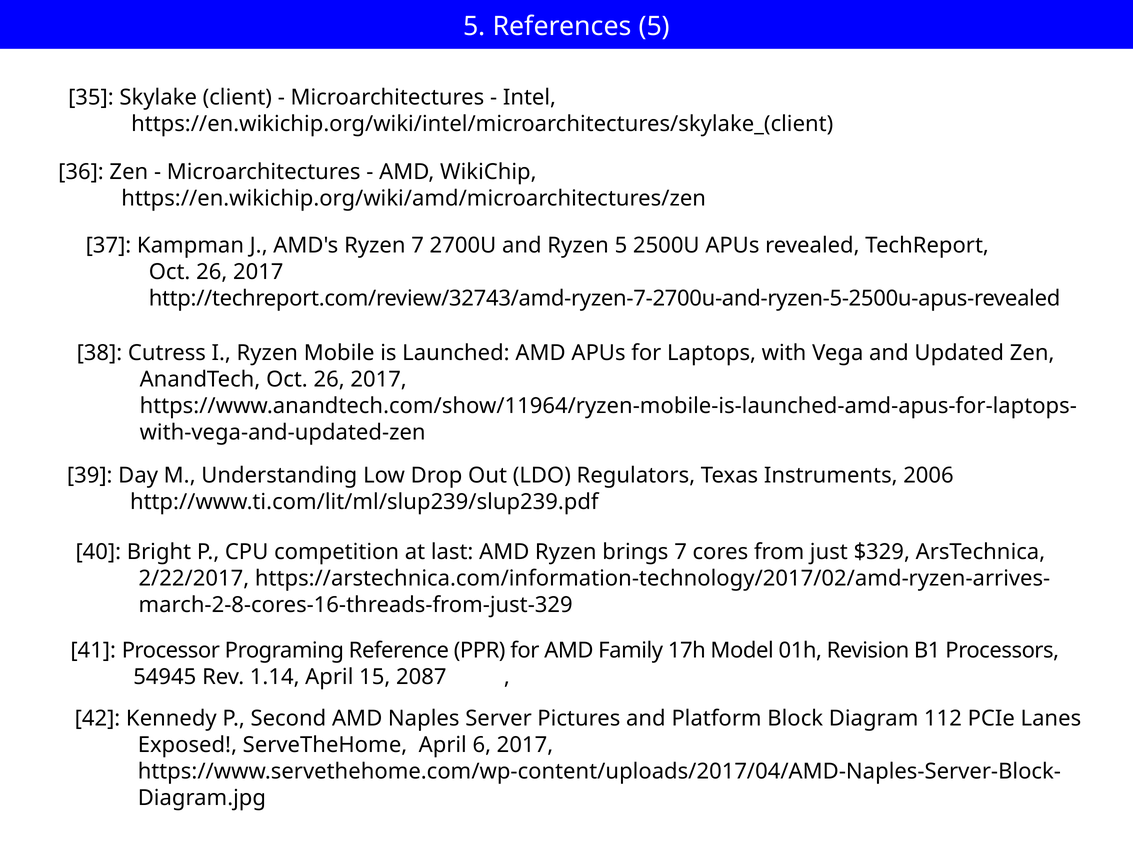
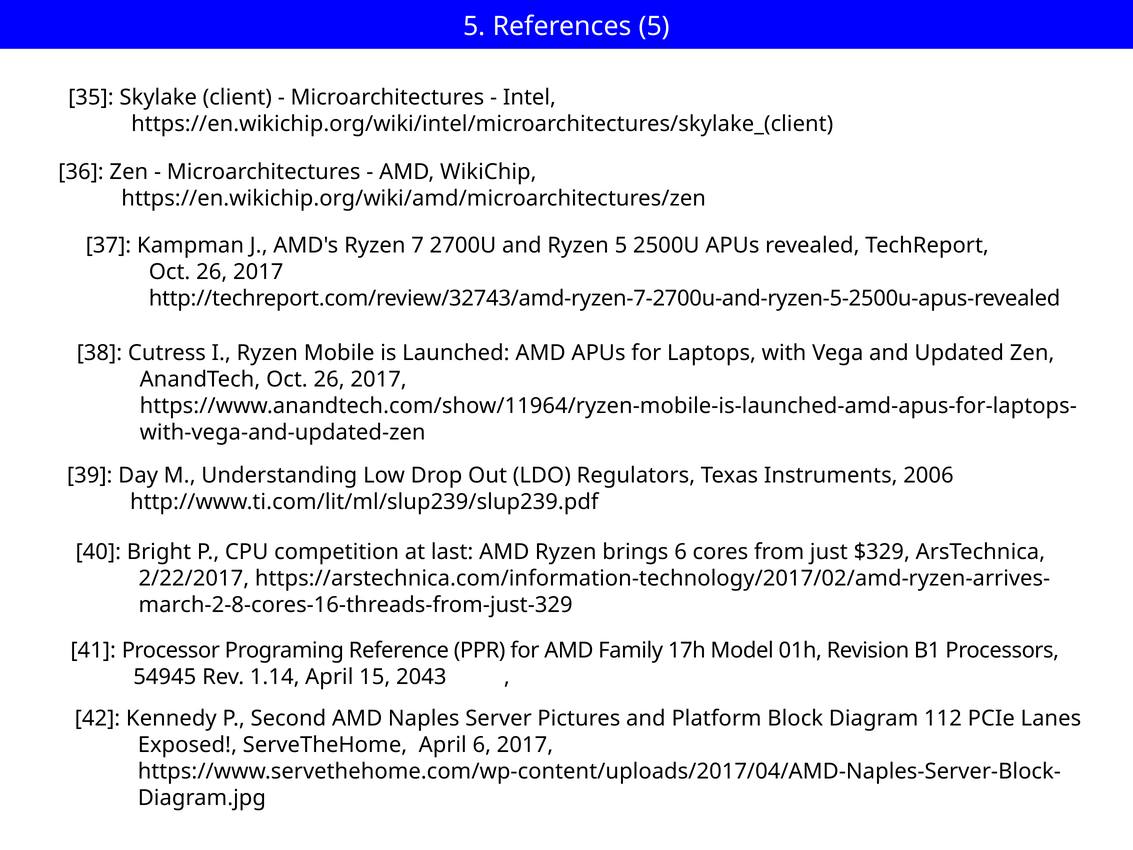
brings 7: 7 -> 6 (681, 552)
2087: 2087 -> 2043 (421, 677)
